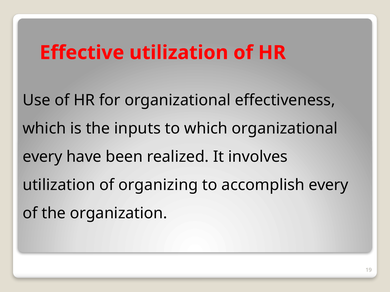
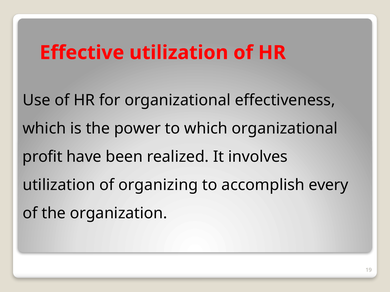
inputs: inputs -> power (137, 129)
every: every -> profit (42, 157)
